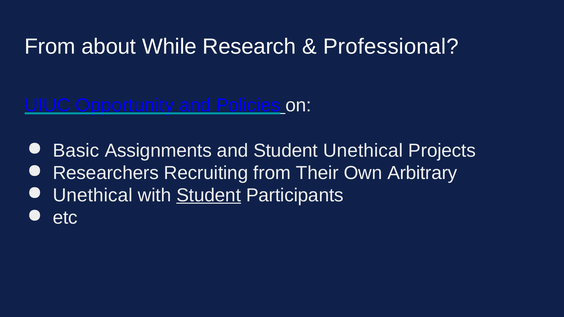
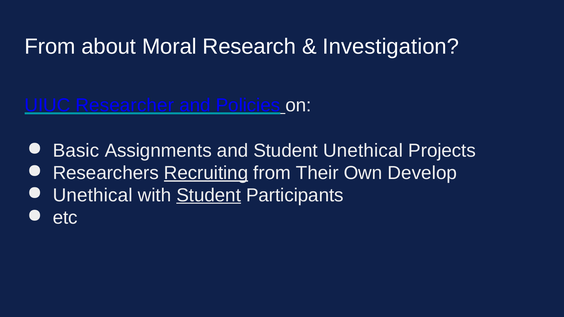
While: While -> Moral (169, 47)
Professional: Professional -> Investigation (391, 47)
Opportunity: Opportunity -> Researcher (125, 105)
Recruiting underline: none -> present (206, 173)
Arbitrary: Arbitrary -> Develop (422, 173)
